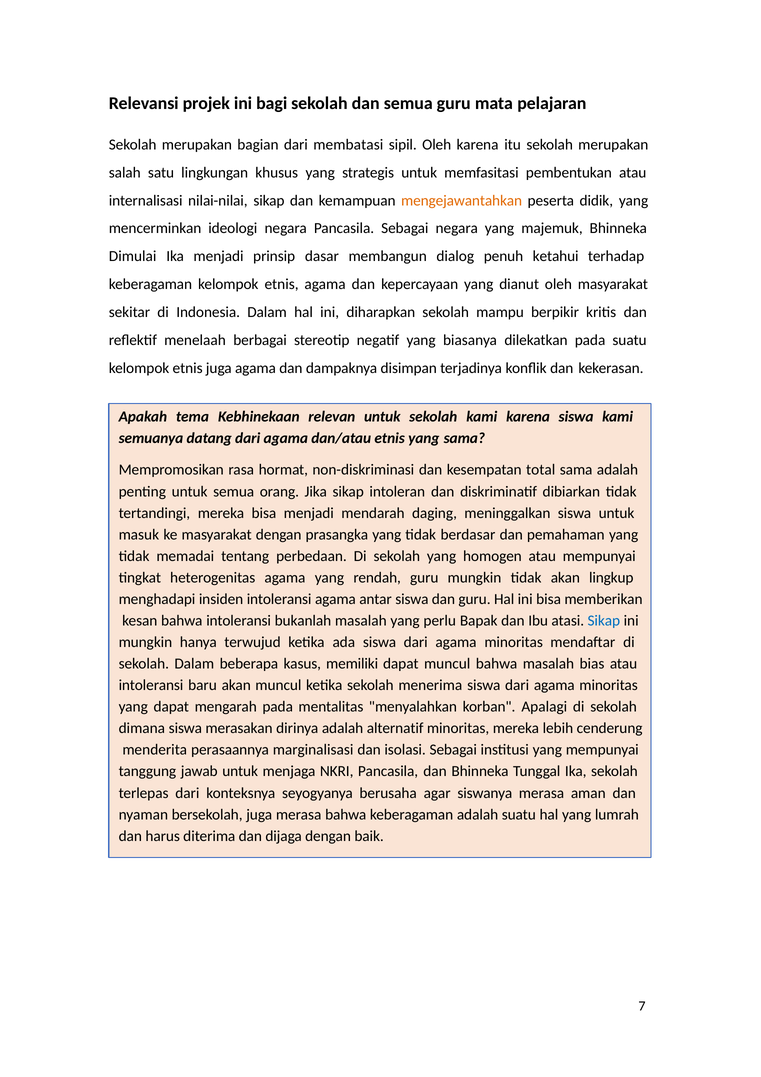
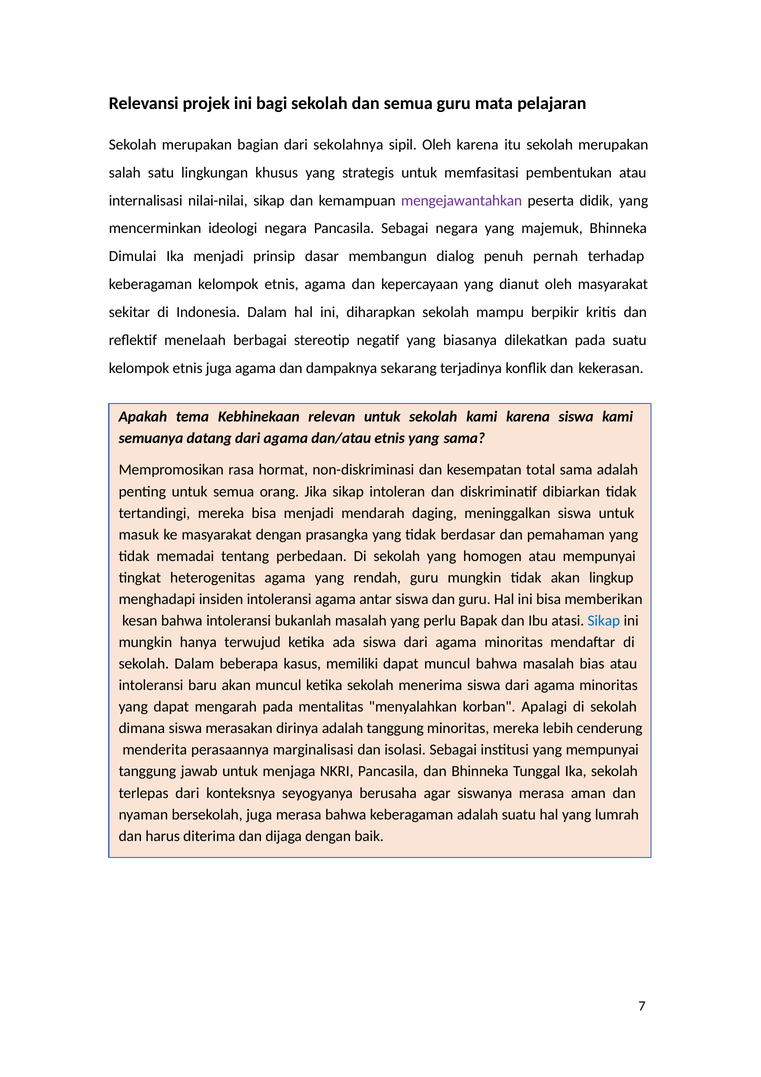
membatasi: membatasi -> sekolahnya (348, 144)
mengejawantahkan colour: orange -> purple (462, 200)
ketahui: ketahui -> pernah (556, 256)
disimpan: disimpan -> sekarang (409, 368)
adalah alternatif: alternatif -> tanggung (395, 728)
